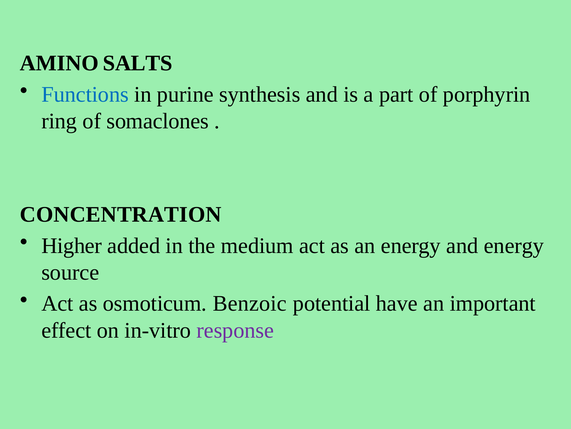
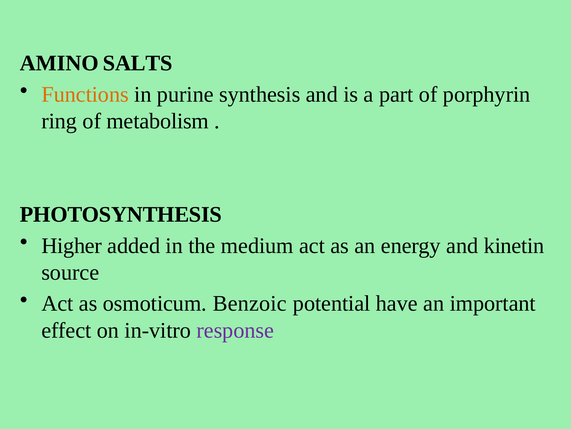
Functions colour: blue -> orange (85, 94)
somaclones: somaclones -> metabolism (158, 121)
CONCENTRATION: CONCENTRATION -> PHOTOSYNTHESIS (121, 214)
and energy: energy -> kinetin (514, 245)
